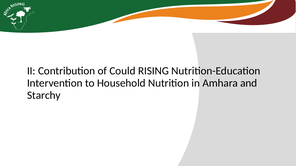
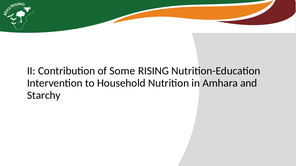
Could: Could -> Some (122, 71)
